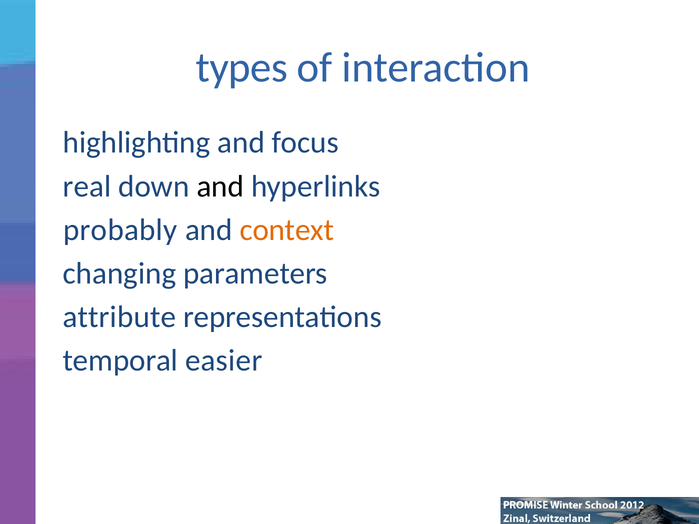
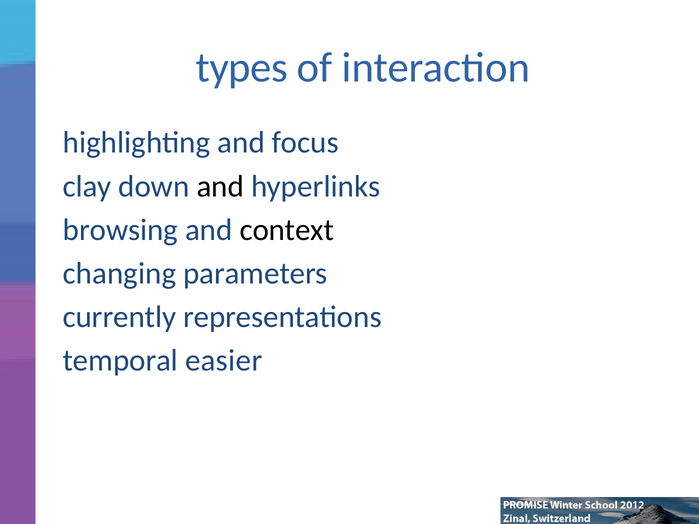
real: real -> clay (87, 186)
probably: probably -> browsing (120, 230)
context colour: orange -> black (287, 230)
attribute: attribute -> currently (120, 317)
